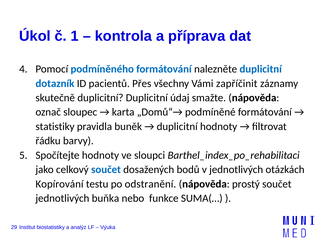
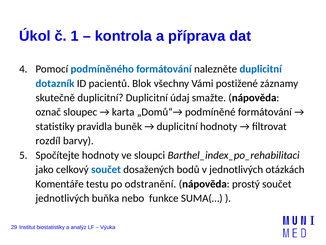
Přes: Přes -> Blok (142, 83)
zapříčinit: zapříčinit -> postižené (237, 83)
řádku: řádku -> rozdíl (48, 141)
Kopírování: Kopírování -> Komentáře (60, 184)
